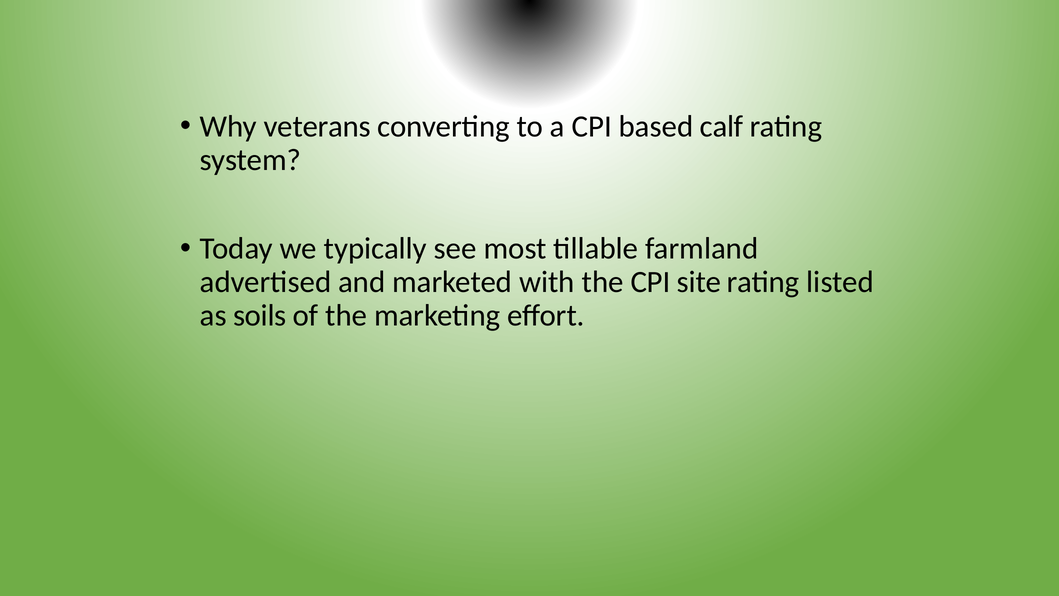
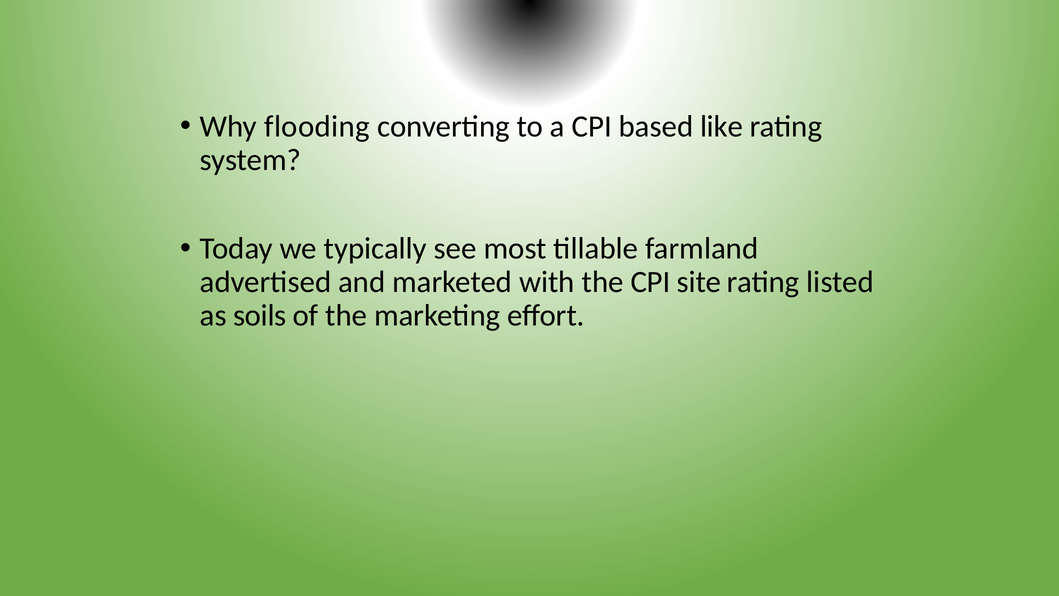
veterans: veterans -> flooding (317, 126)
calf: calf -> like (722, 126)
